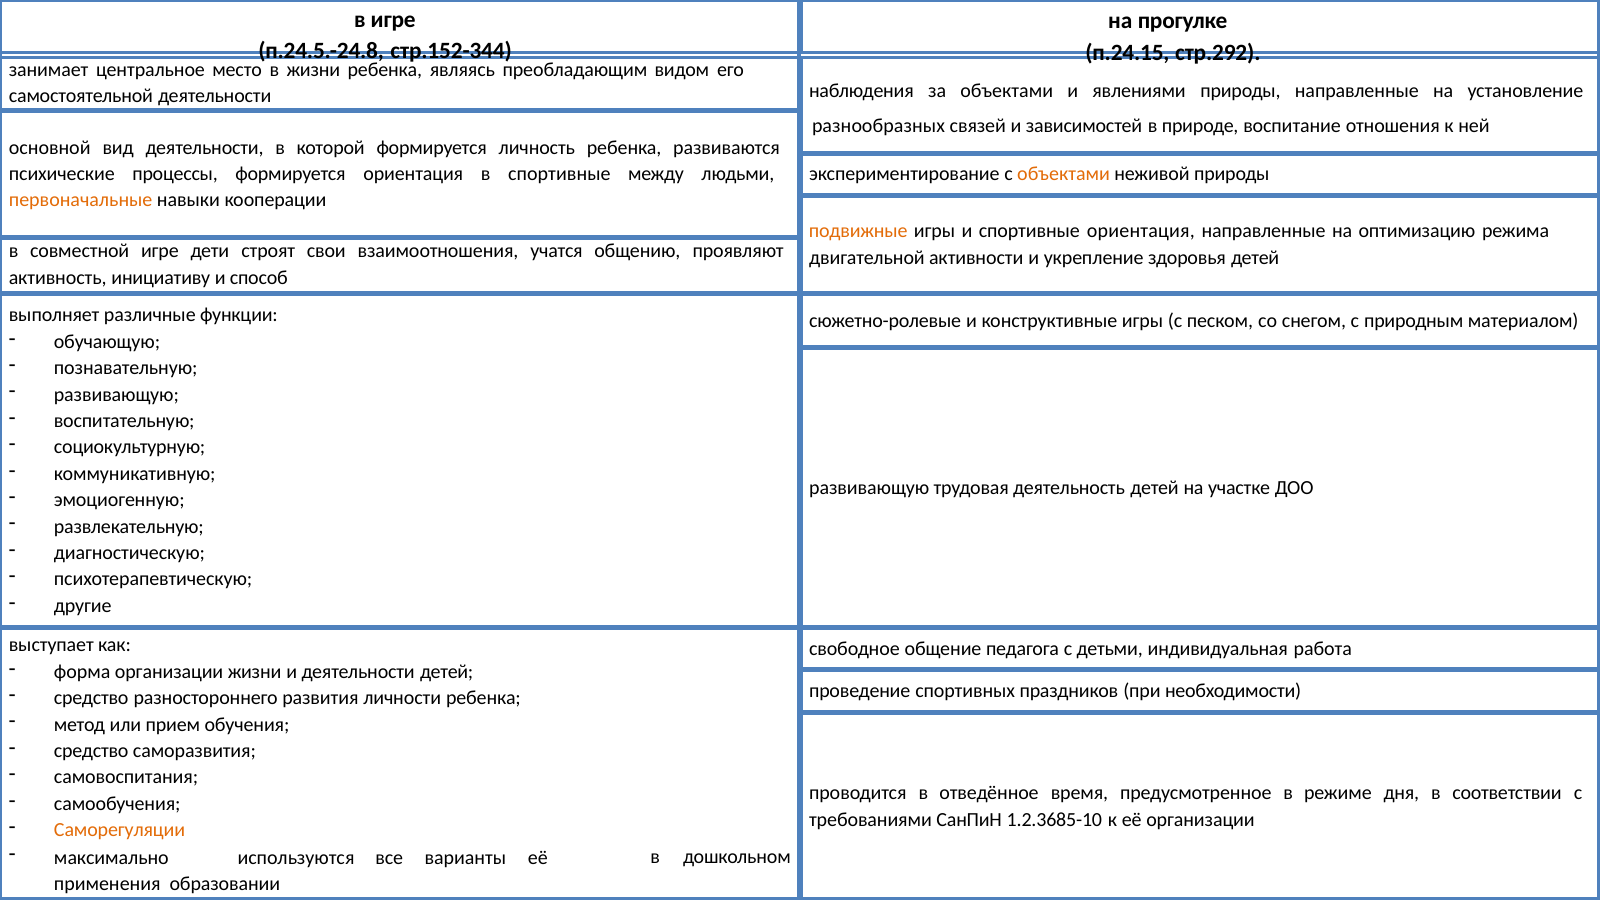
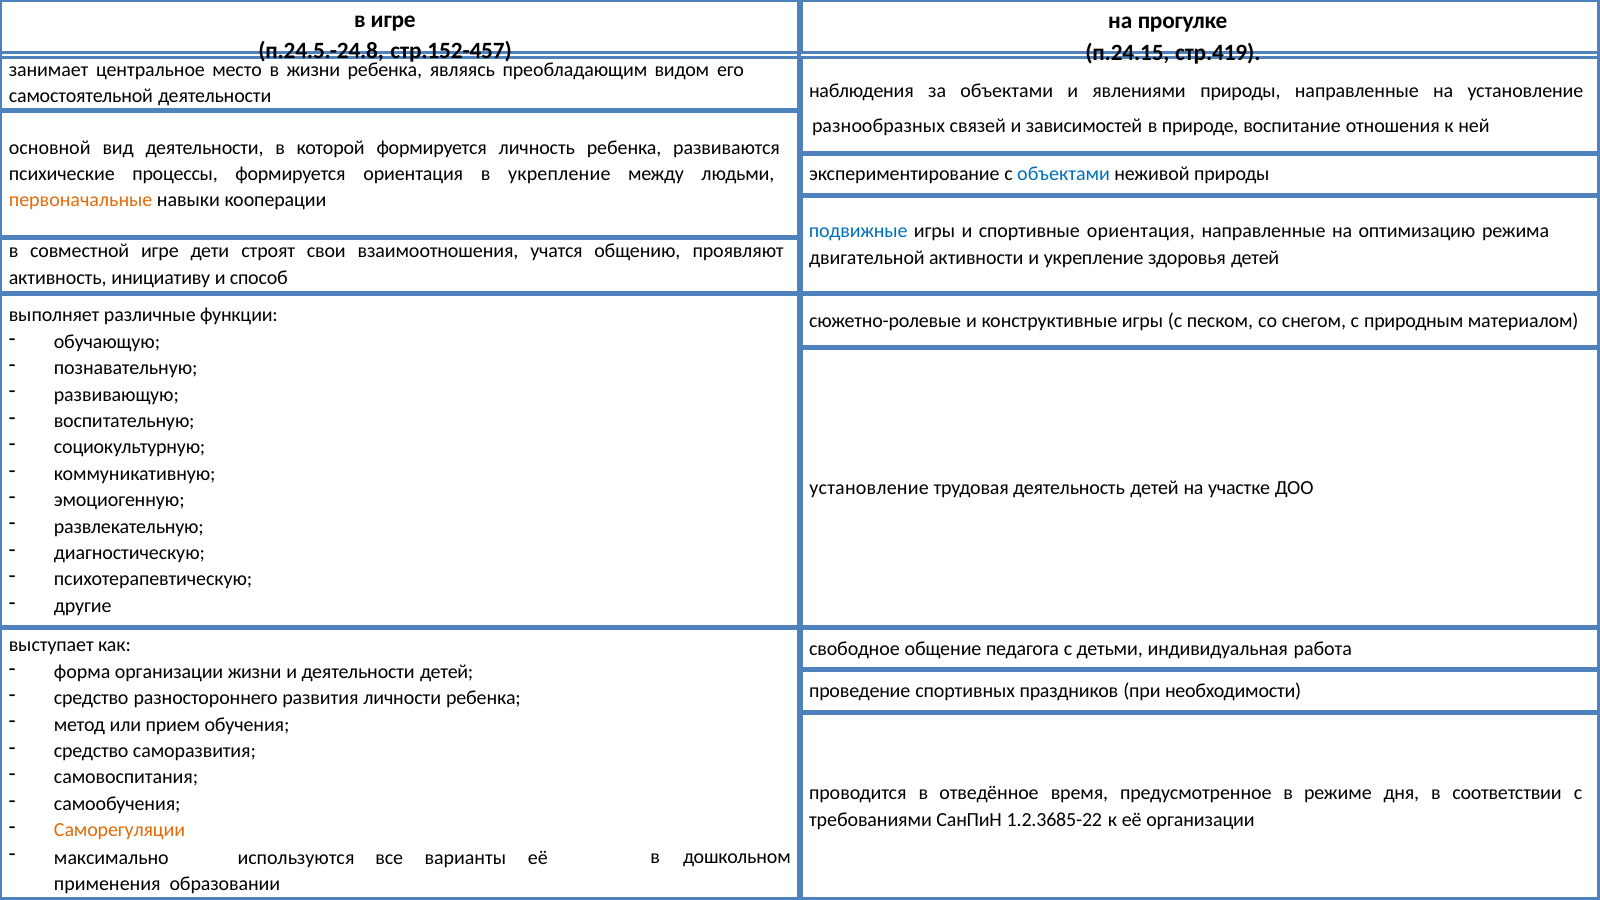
стр.152-344: стр.152-344 -> стр.152-457 (451, 51)
стр.292: стр.292 -> стр.419 (1218, 53)
в спортивные: спортивные -> укрепление (559, 174)
объектами colour: orange -> blue (1064, 174)
подвижные colour: orange -> blue (858, 231)
развивающую: развивающую -> установление (869, 488)
1.2.3685-10: 1.2.3685-10 -> 1.2.3685-22 (1054, 820)
